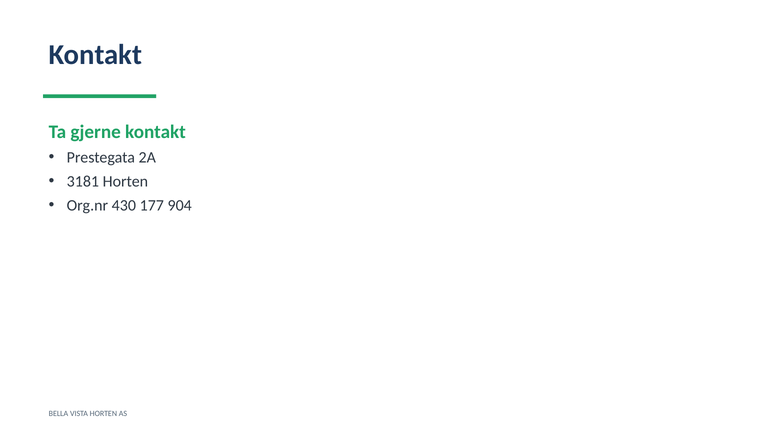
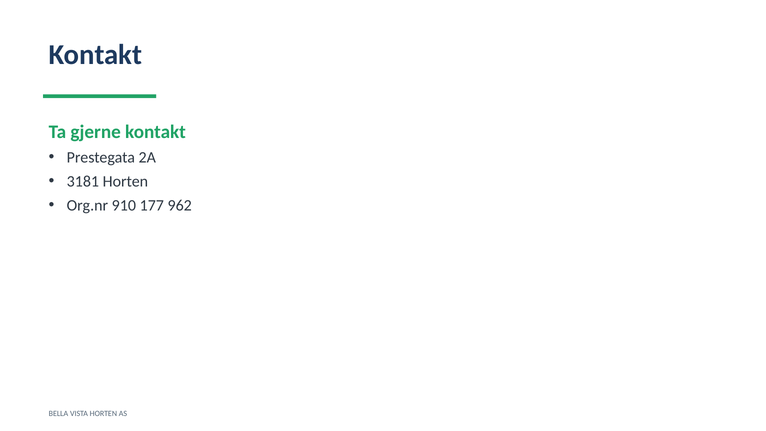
430: 430 -> 910 (124, 205)
904: 904 -> 962 (180, 205)
